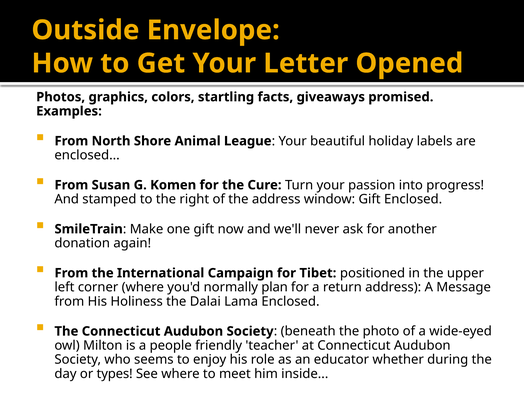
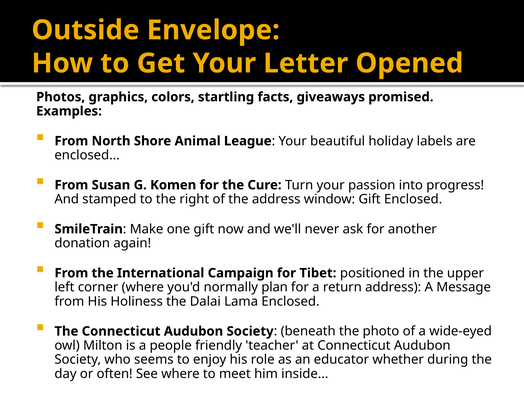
types: types -> often (115, 374)
